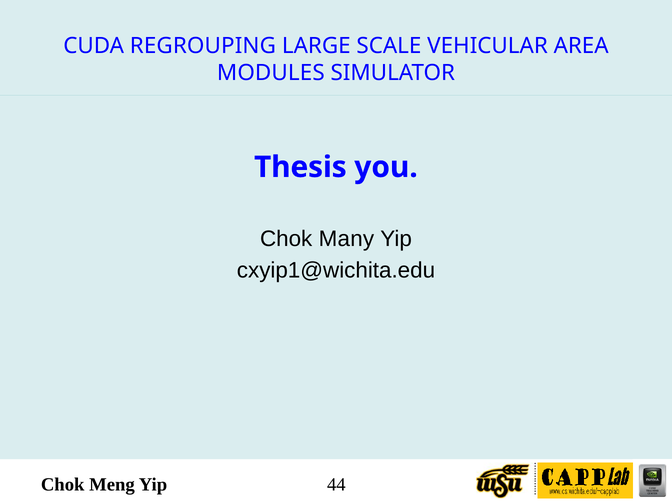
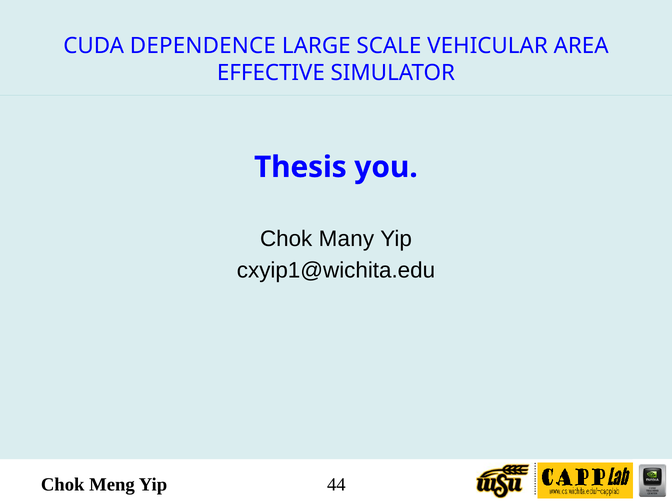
REGROUPING: REGROUPING -> DEPENDENCE (203, 46)
MODULES: MODULES -> EFFECTIVE (271, 73)
